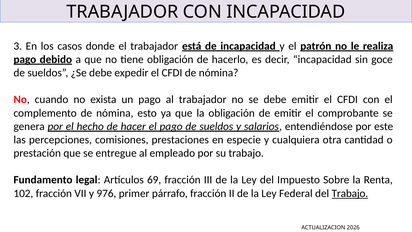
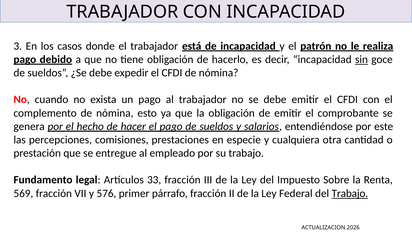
sin underline: none -> present (361, 59)
69: 69 -> 33 (154, 180)
102: 102 -> 569 (23, 193)
976: 976 -> 576 (106, 193)
